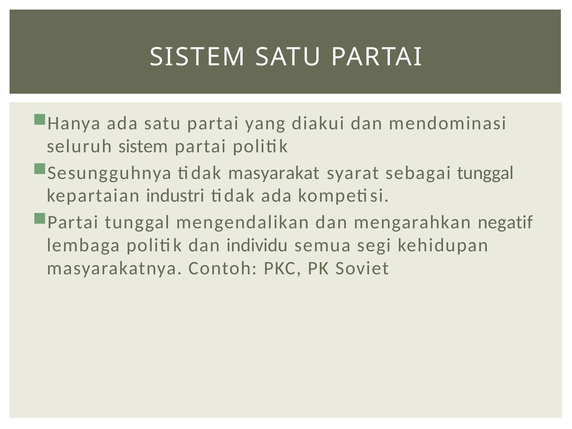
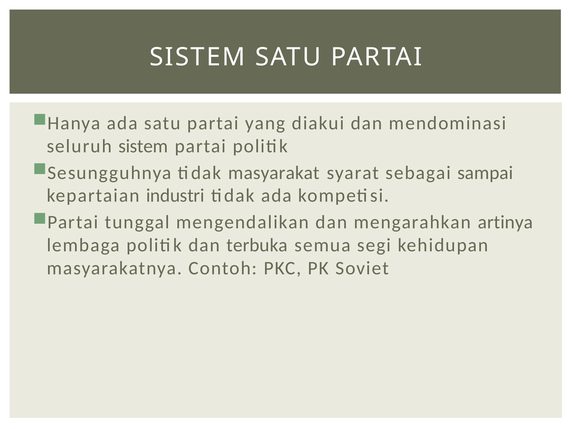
sebagai tunggal: tunggal -> sampai (485, 173)
negatif: negatif -> artinya (505, 222)
individu: individu -> terbuka (257, 245)
